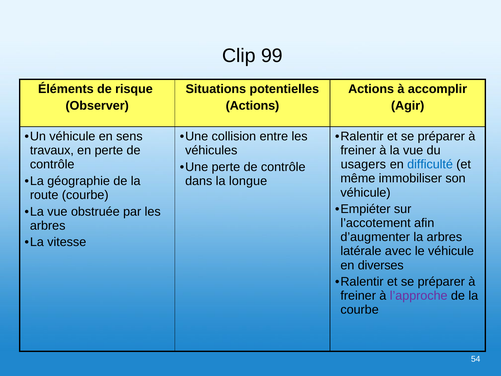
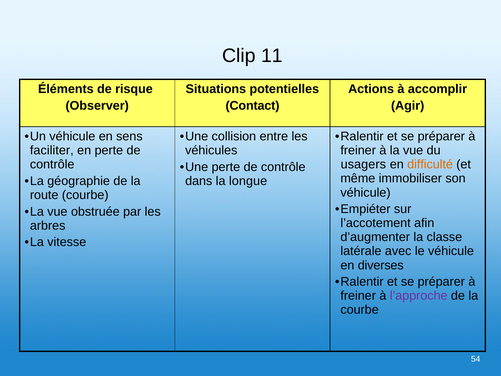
99: 99 -> 11 (272, 56)
Actions: Actions -> Contact (252, 106)
travaux: travaux -> faciliter (52, 150)
difficulté colour: blue -> orange (430, 164)
la arbres: arbres -> classe (444, 237)
